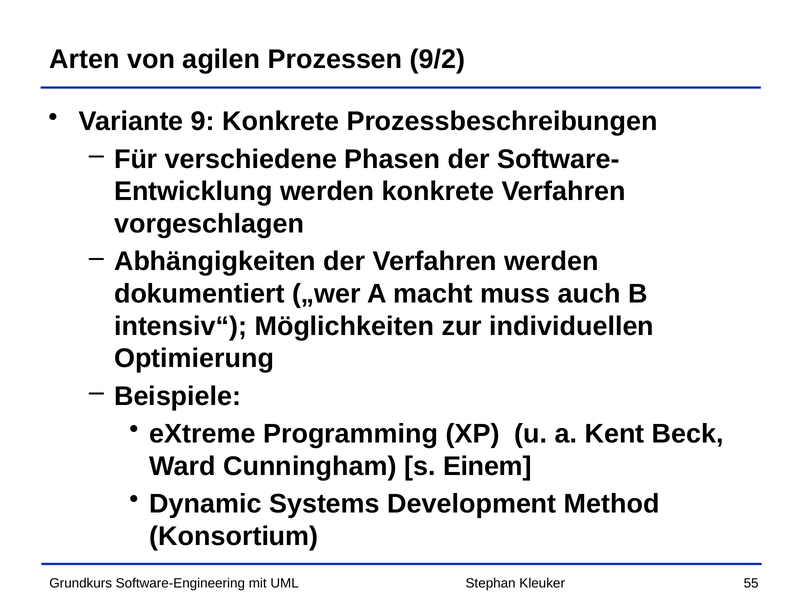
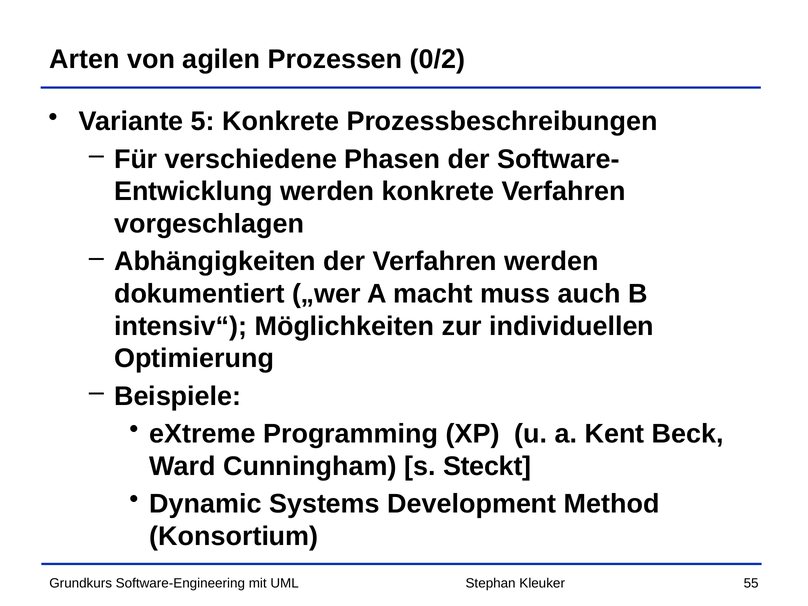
9/2: 9/2 -> 0/2 (438, 59)
9: 9 -> 5 (203, 122)
Einem: Einem -> Steckt (487, 466)
